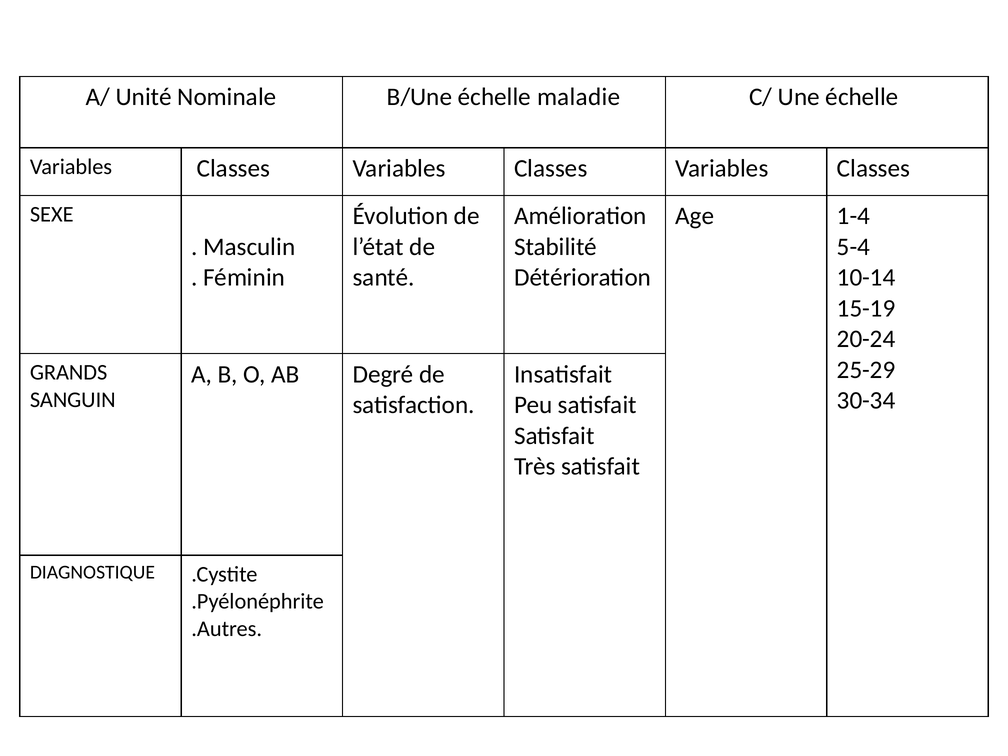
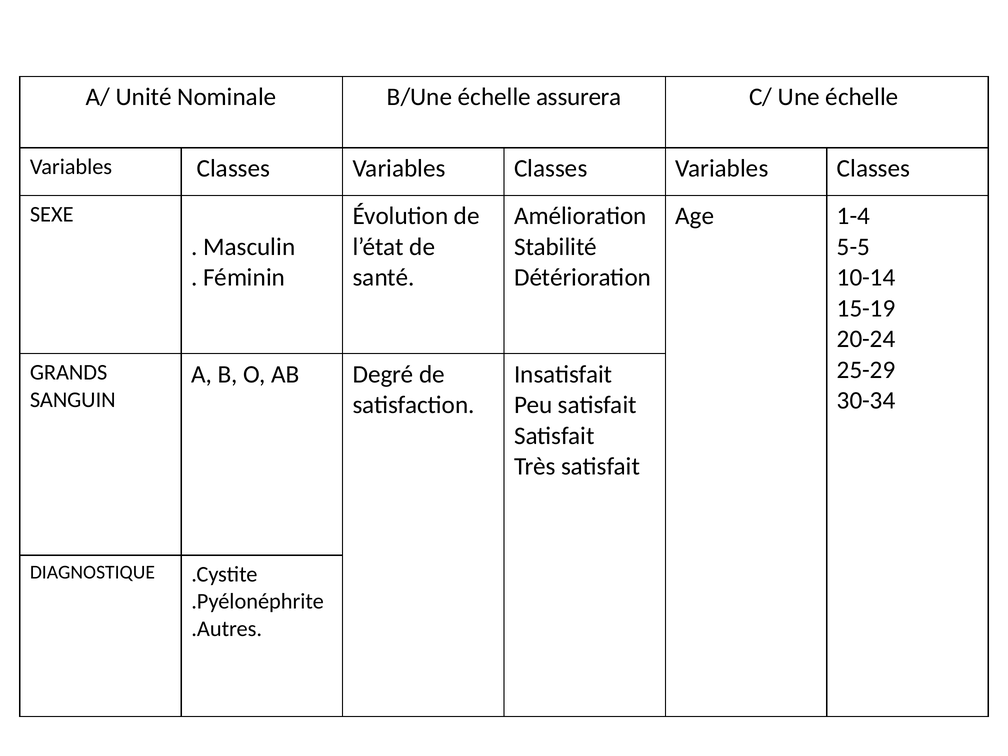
maladie: maladie -> assurera (579, 97)
5-4: 5-4 -> 5-5 (853, 247)
